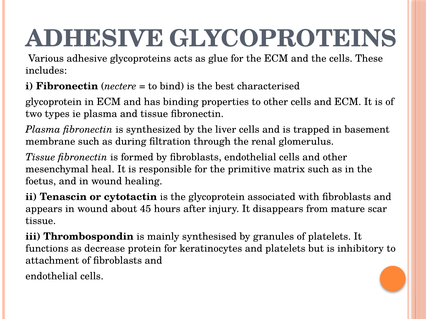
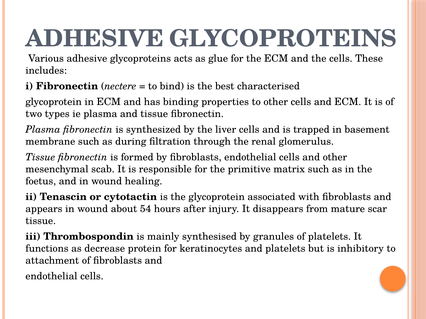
heal: heal -> scab (103, 169)
45: 45 -> 54 (146, 209)
